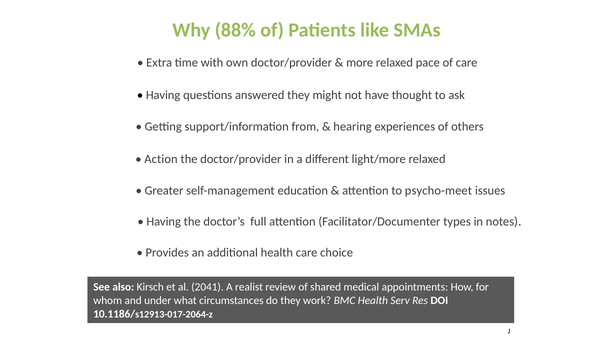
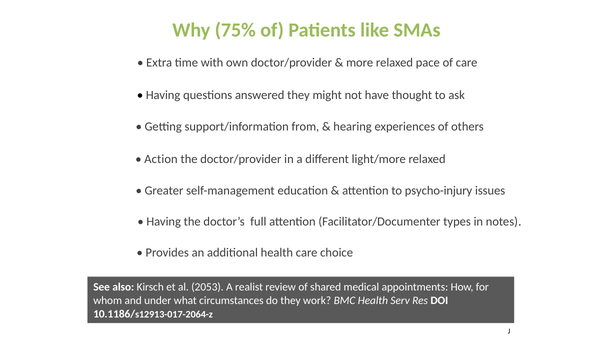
88%: 88% -> 75% (235, 30)
psycho-meet: psycho-meet -> psycho-injury (439, 191)
2041: 2041 -> 2053 (208, 288)
